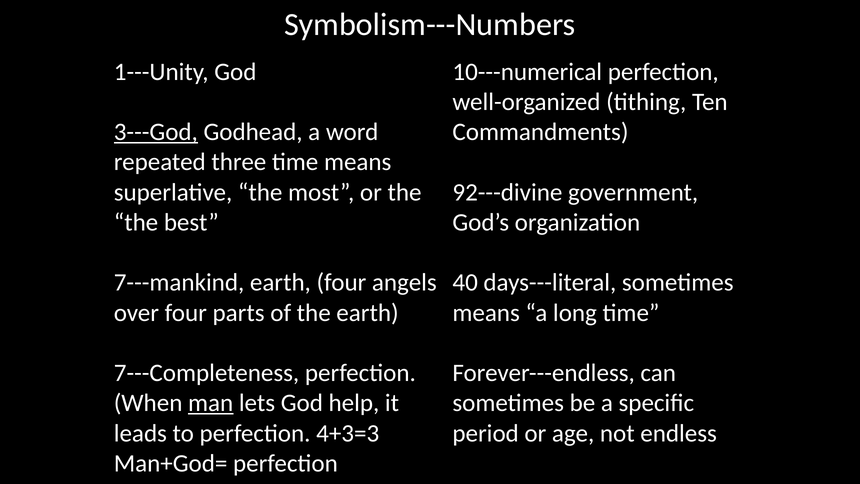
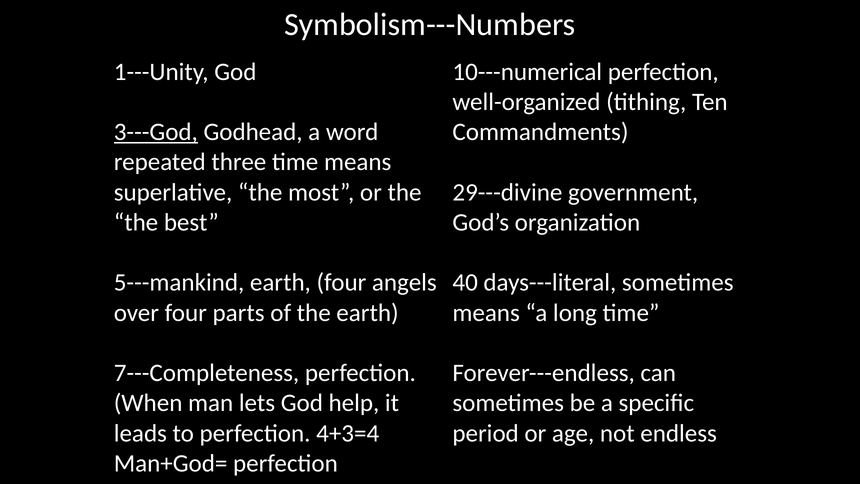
92---divine: 92---divine -> 29---divine (507, 192)
7---mankind: 7---mankind -> 5---mankind (179, 283)
man underline: present -> none (211, 403)
4+3=3: 4+3=3 -> 4+3=4 (348, 433)
